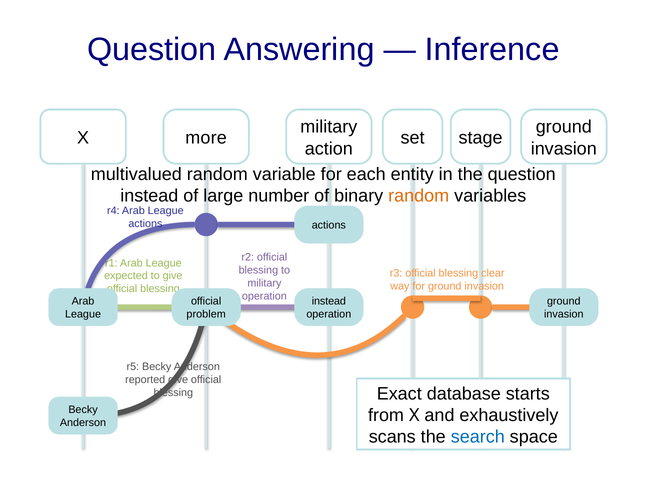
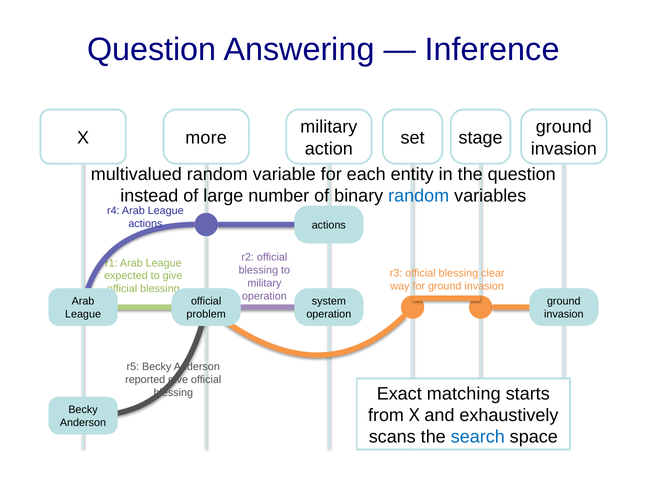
random colour: orange -> blue (419, 196)
instead: instead -> system (329, 302)
database: database -> matching (464, 394)
